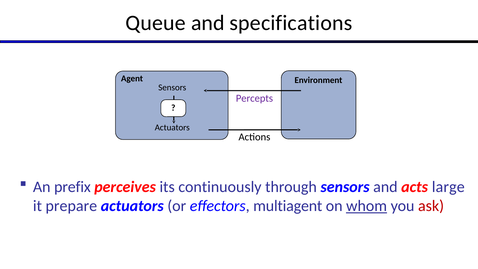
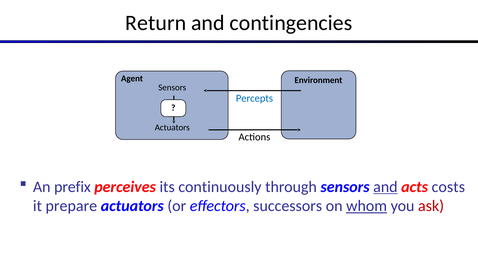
Queue: Queue -> Return (156, 23)
specifications: specifications -> contingencies (291, 23)
Percepts colour: purple -> blue (254, 98)
and underline: none -> present (385, 187)
large: large -> costs (448, 187)
multiagent: multiagent -> successors (288, 206)
